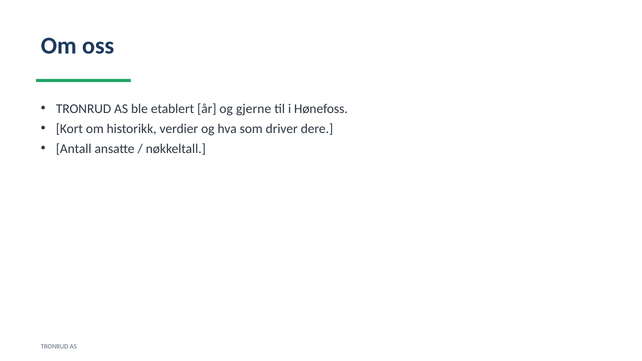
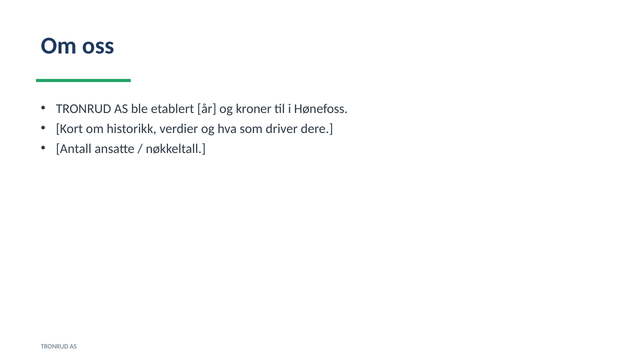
gjerne: gjerne -> kroner (254, 109)
